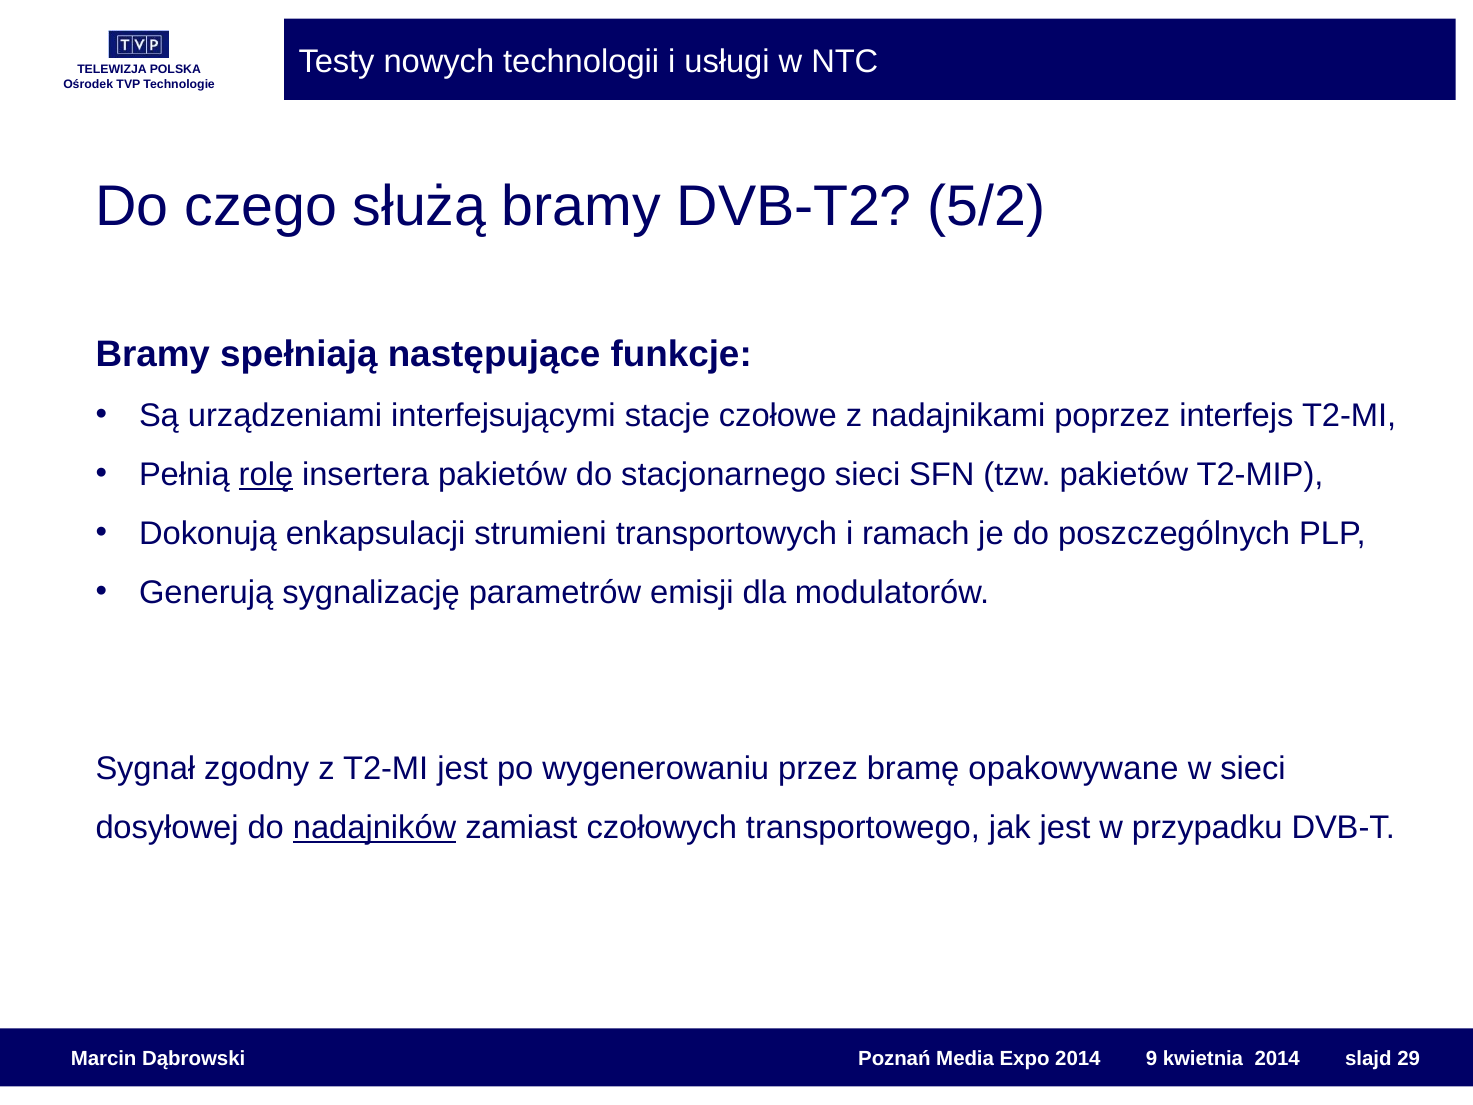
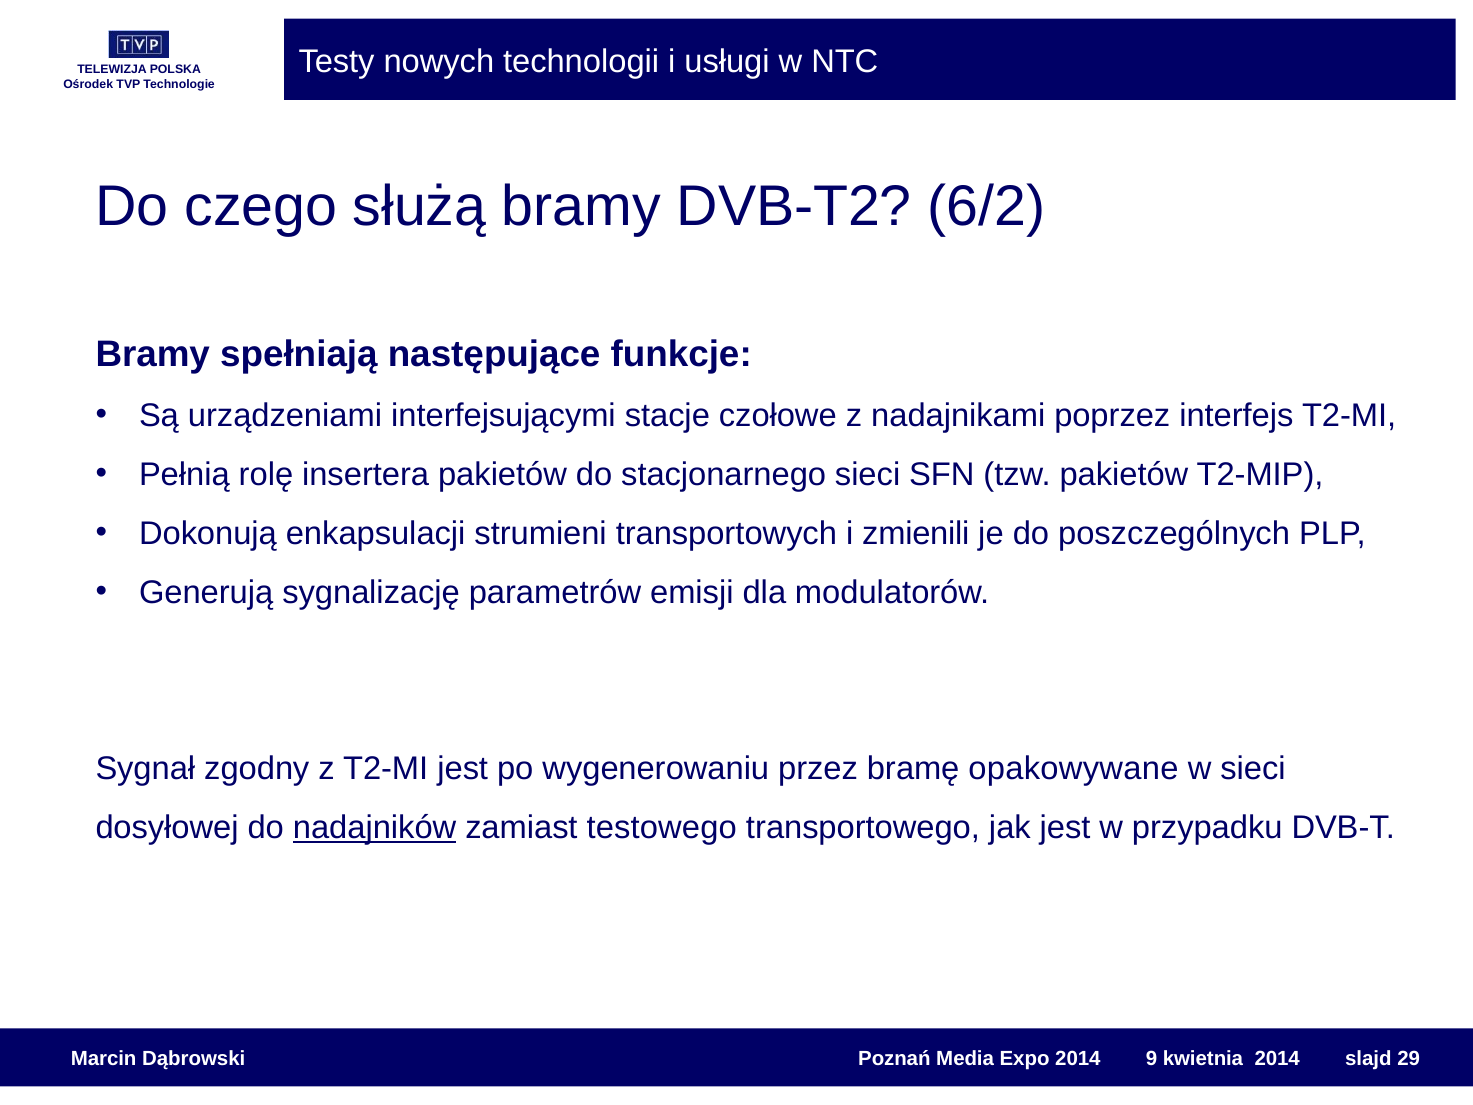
5/2: 5/2 -> 6/2 (986, 207)
rolę underline: present -> none (266, 474)
ramach: ramach -> zmienili (916, 533)
czołowych: czołowych -> testowego (662, 828)
